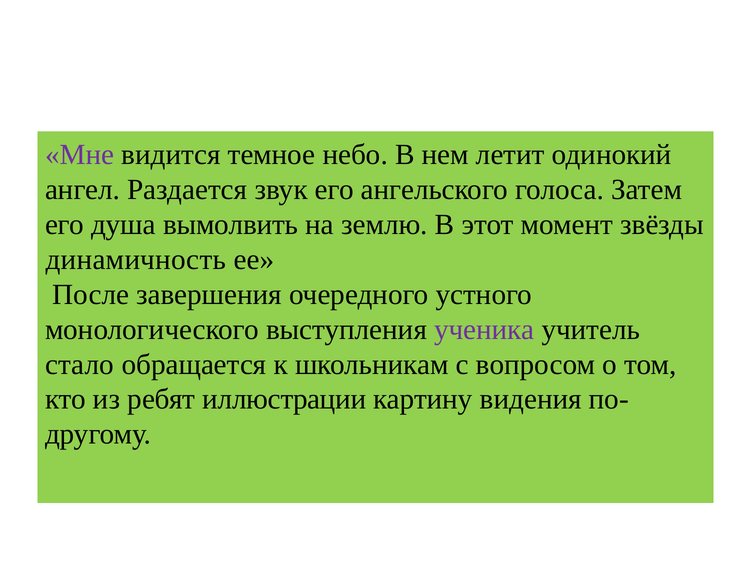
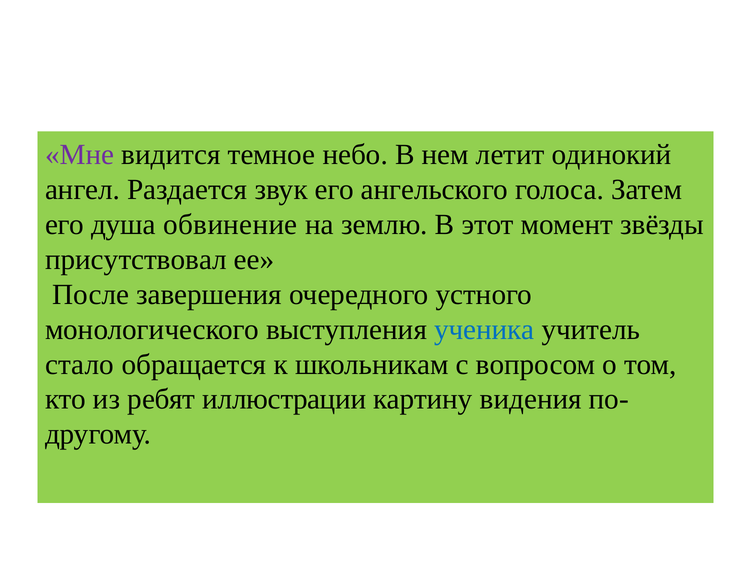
вымолвить: вымолвить -> обвинение (230, 225)
динамичность: динамичность -> присутствовал (136, 260)
ученика colour: purple -> blue (484, 330)
